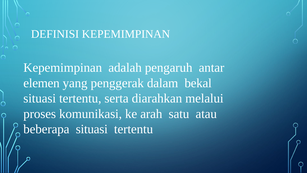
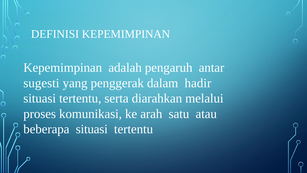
elemen: elemen -> sugesti (41, 83)
bekal: bekal -> hadir (198, 83)
